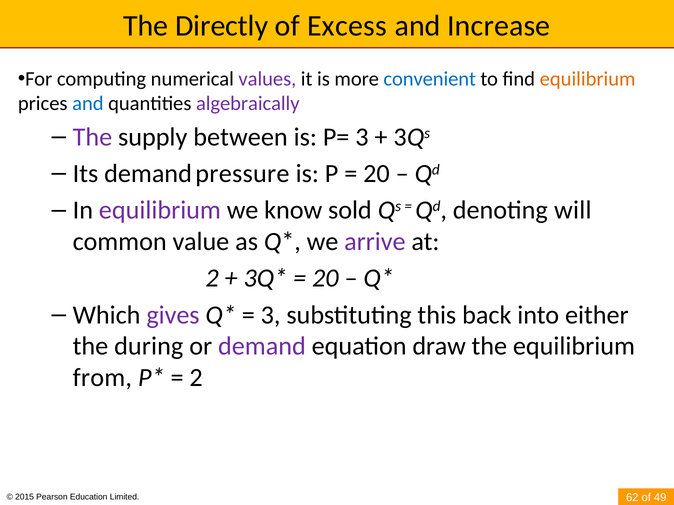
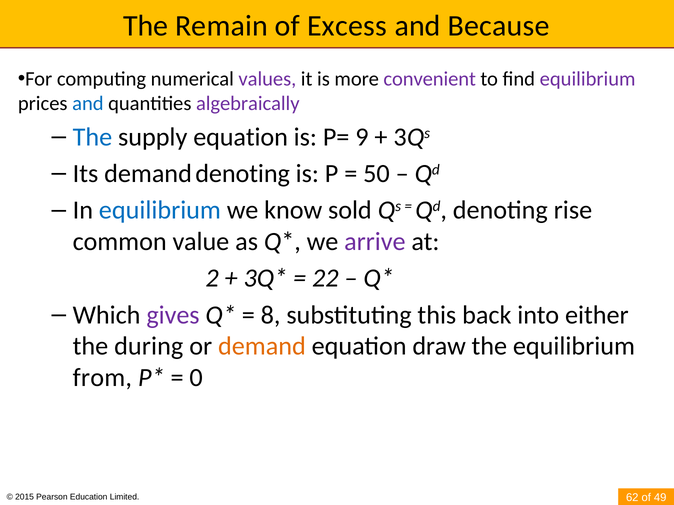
Directly: Directly -> Remain (221, 26)
Increase: Increase -> Because (499, 26)
convenient colour: blue -> purple (430, 79)
equilibrium colour: orange -> purple (588, 79)
The colour: purple -> blue (92, 137)
supply between: between -> equation (241, 137)
P= 3: 3 -> 9 (362, 137)
demand pressure: pressure -> denoting (243, 174)
20: 20 -> 50 (376, 174)
equilibrium colour: purple -> blue (160, 211)
will: will -> rise (573, 211)
20: 20 -> 22 (325, 279)
3: 3 -> 8 (271, 315)
demand colour: purple -> orange (262, 347)
2: 2 -> 0 (196, 378)
